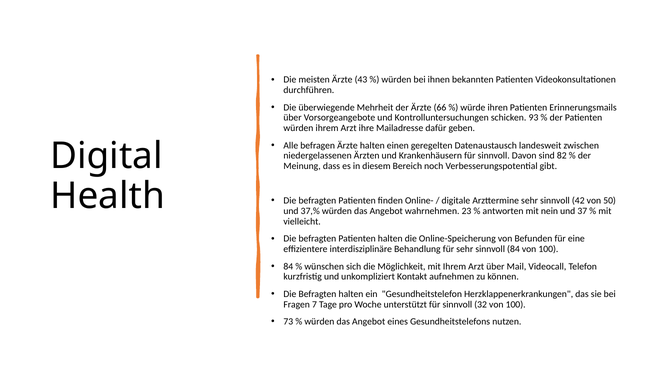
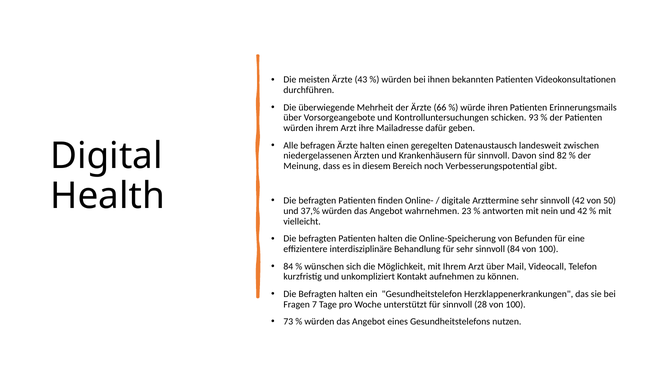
und 37: 37 -> 42 (582, 211)
32: 32 -> 28 (481, 304)
